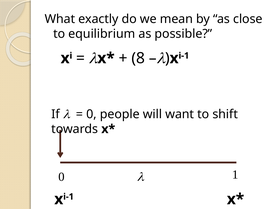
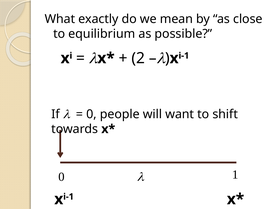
8: 8 -> 2 (138, 58)
